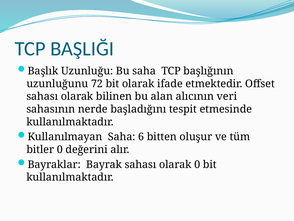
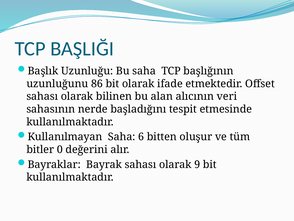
72: 72 -> 86 (97, 84)
olarak 0: 0 -> 9 (197, 164)
